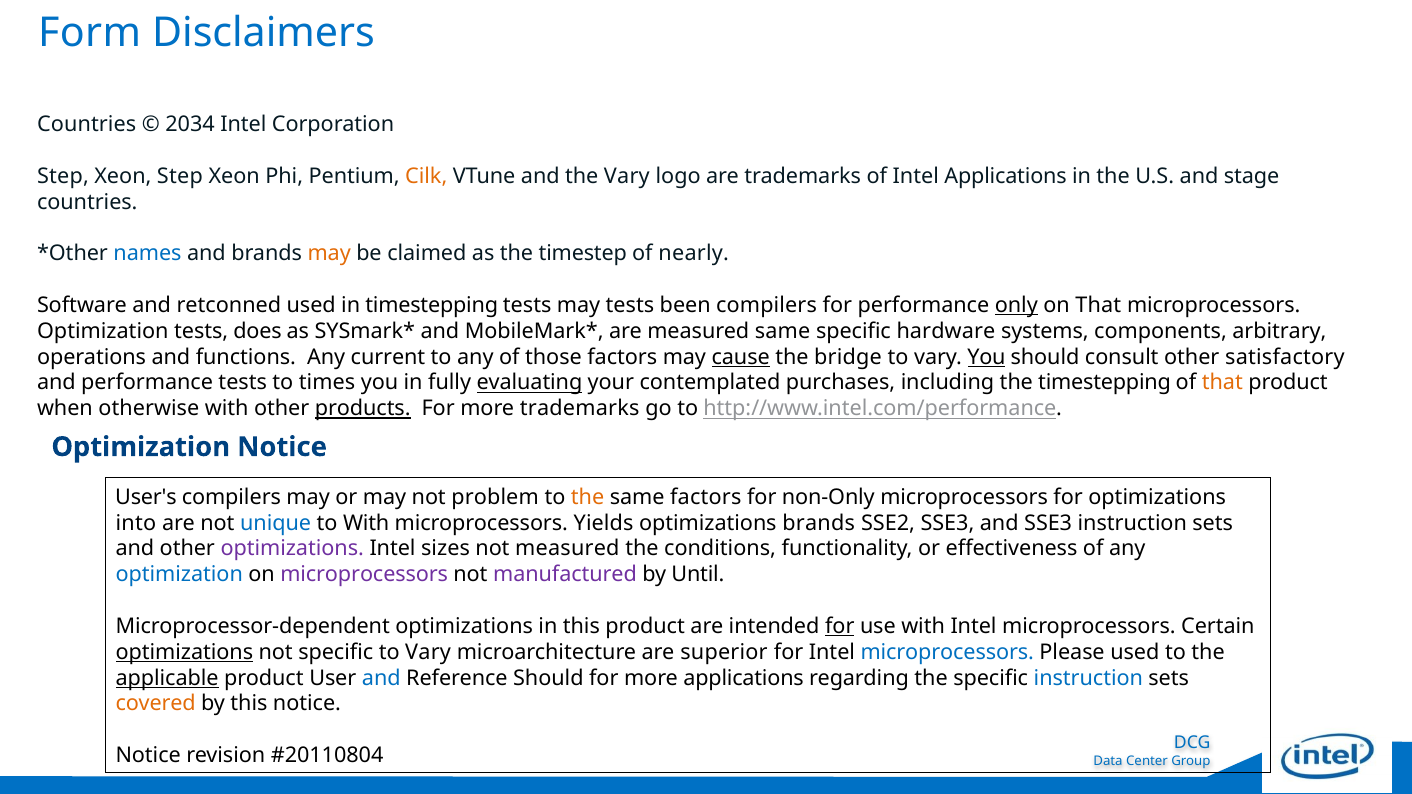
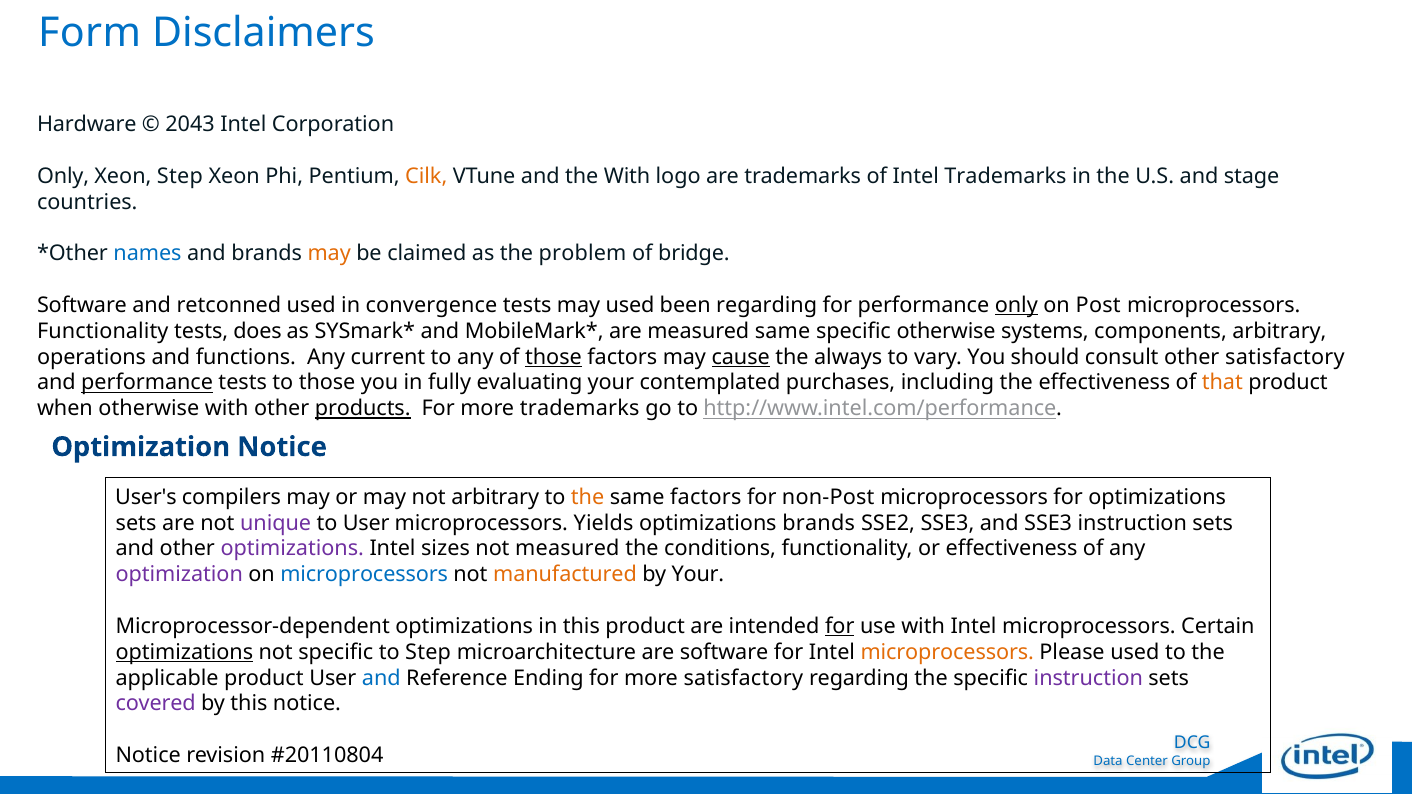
Countries: Countries -> Hardware (87, 124)
2034: 2034 -> 2043 (190, 124)
Step: Step -> Only (63, 176)
the Vary: Vary -> With (627, 176)
Intel Applications: Applications -> Trademarks (1005, 176)
timestep: timestep -> problem (583, 254)
nearly: nearly -> bridge (694, 254)
in timestepping: timestepping -> convergence (432, 305)
may tests: tests -> used (630, 305)
been compilers: compilers -> regarding (767, 305)
on That: That -> Post (1098, 305)
Optimization: Optimization -> Functionality (103, 331)
specific hardware: hardware -> otherwise (946, 331)
those underline: none -> present (553, 357)
bridge: bridge -> always (848, 357)
You underline: present -> none (986, 357)
performance underline: none -> present (147, 383)
to times: times -> those (327, 383)
evaluating underline: present -> none (529, 383)
the timestepping: timestepping -> effectiveness (1104, 383)
not problem: problem -> arbitrary (495, 497)
non-Only: non-Only -> non-Post (828, 497)
into: into -> sets (136, 523)
unique colour: blue -> purple (276, 523)
to With: With -> User (366, 523)
optimization colour: blue -> purple (179, 575)
microprocessors colour: purple -> blue (364, 575)
manufactured colour: purple -> orange (565, 575)
by Until: Until -> Your (698, 575)
specific to Vary: Vary -> Step (428, 652)
are superior: superior -> software (724, 652)
microprocessors colour: blue -> orange (947, 652)
applicable underline: present -> none (167, 678)
Reference Should: Should -> Ending (548, 678)
more applications: applications -> satisfactory (743, 678)
instruction colour: blue -> purple (1088, 678)
covered colour: orange -> purple (156, 704)
